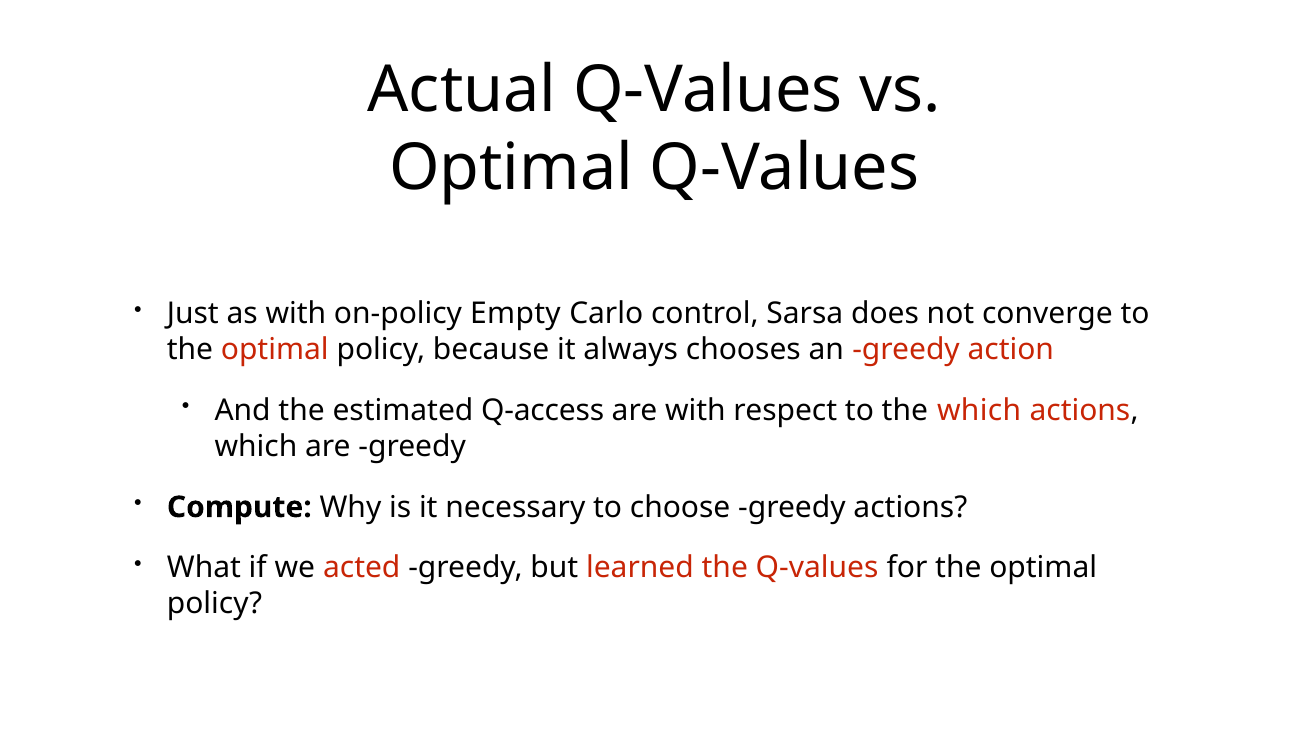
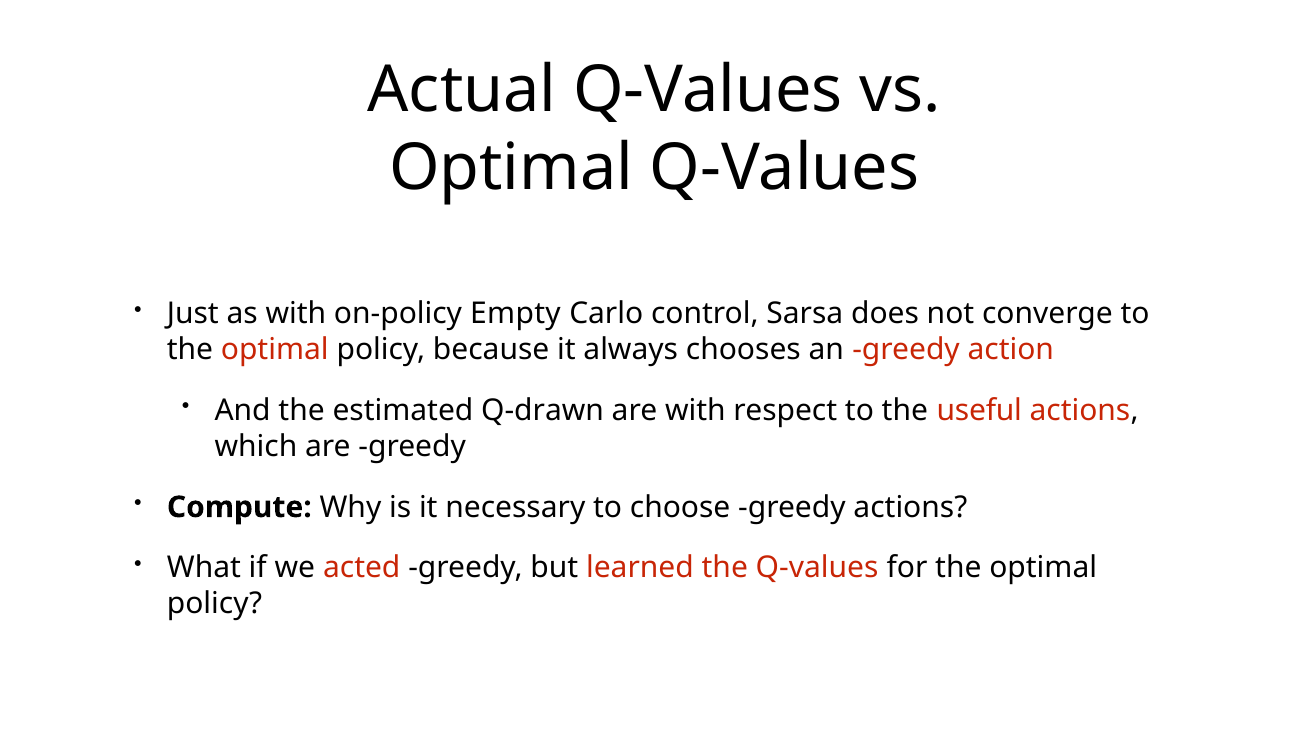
Q-access: Q-access -> Q-drawn (543, 410)
the which: which -> useful (979, 410)
